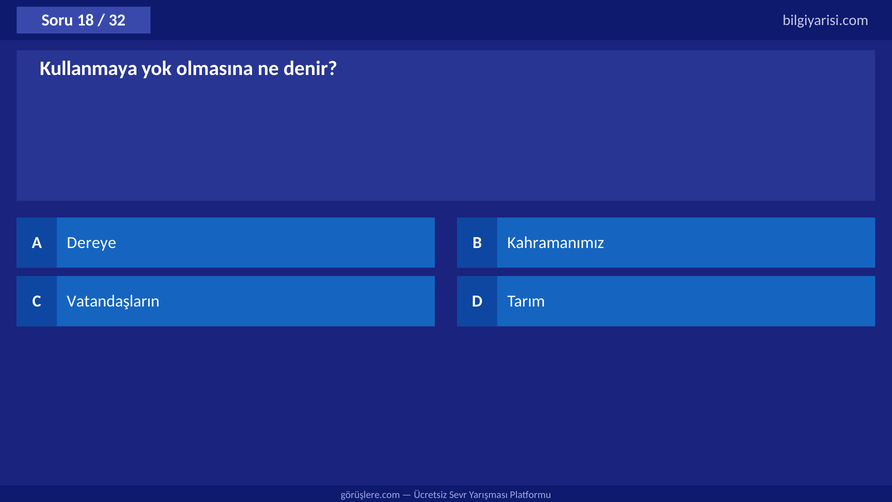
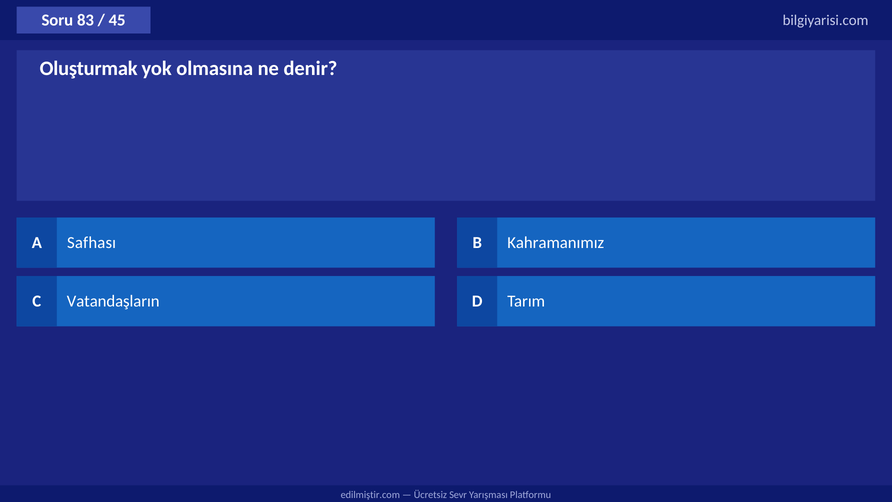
18: 18 -> 83 (85, 20)
32: 32 -> 45 (117, 20)
Kullanmaya: Kullanmaya -> Oluşturmak (89, 69)
Dereye: Dereye -> Safhası (92, 243)
görüşlere.com: görüşlere.com -> edilmiştir.com (370, 495)
